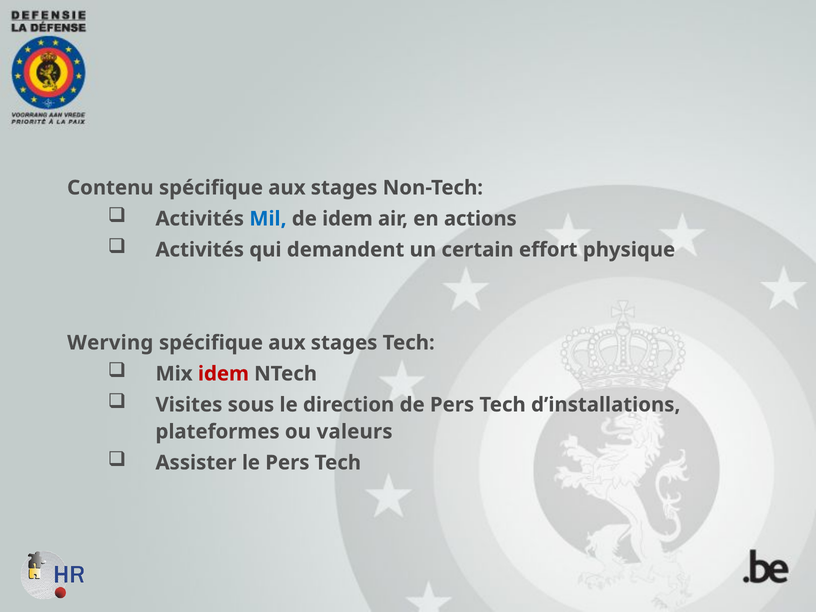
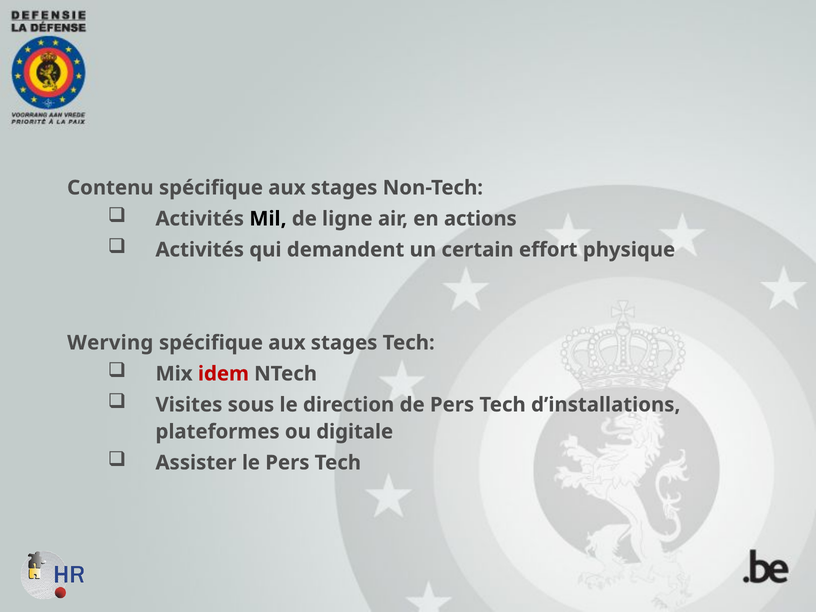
Mil colour: blue -> black (268, 219)
de idem: idem -> ligne (347, 219)
valeurs: valeurs -> digitale (355, 432)
